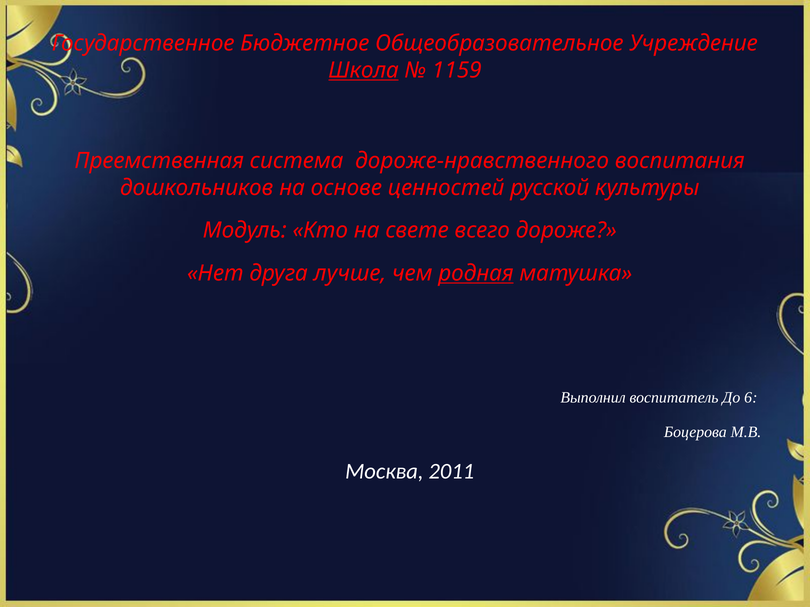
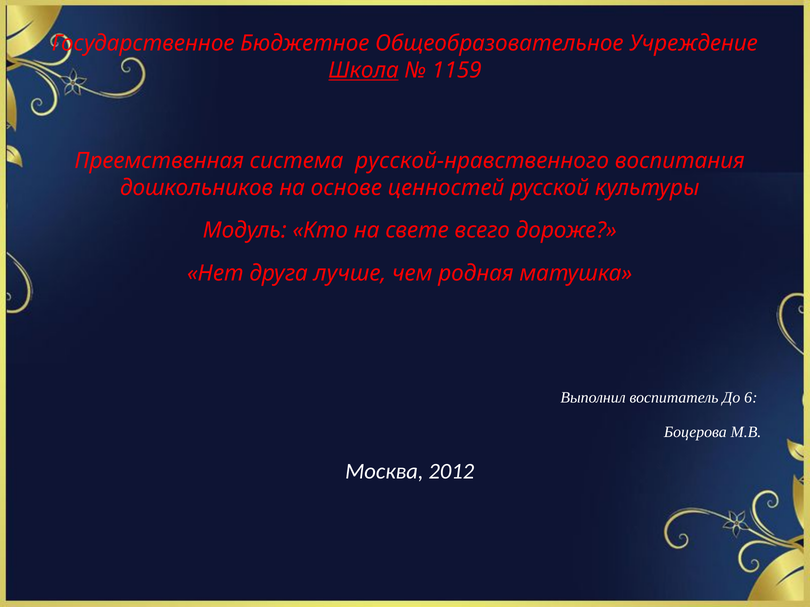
дороже-нравственного: дороже-нравственного -> русской-нравственного (482, 161)
родная underline: present -> none (476, 274)
2011: 2011 -> 2012 (451, 472)
